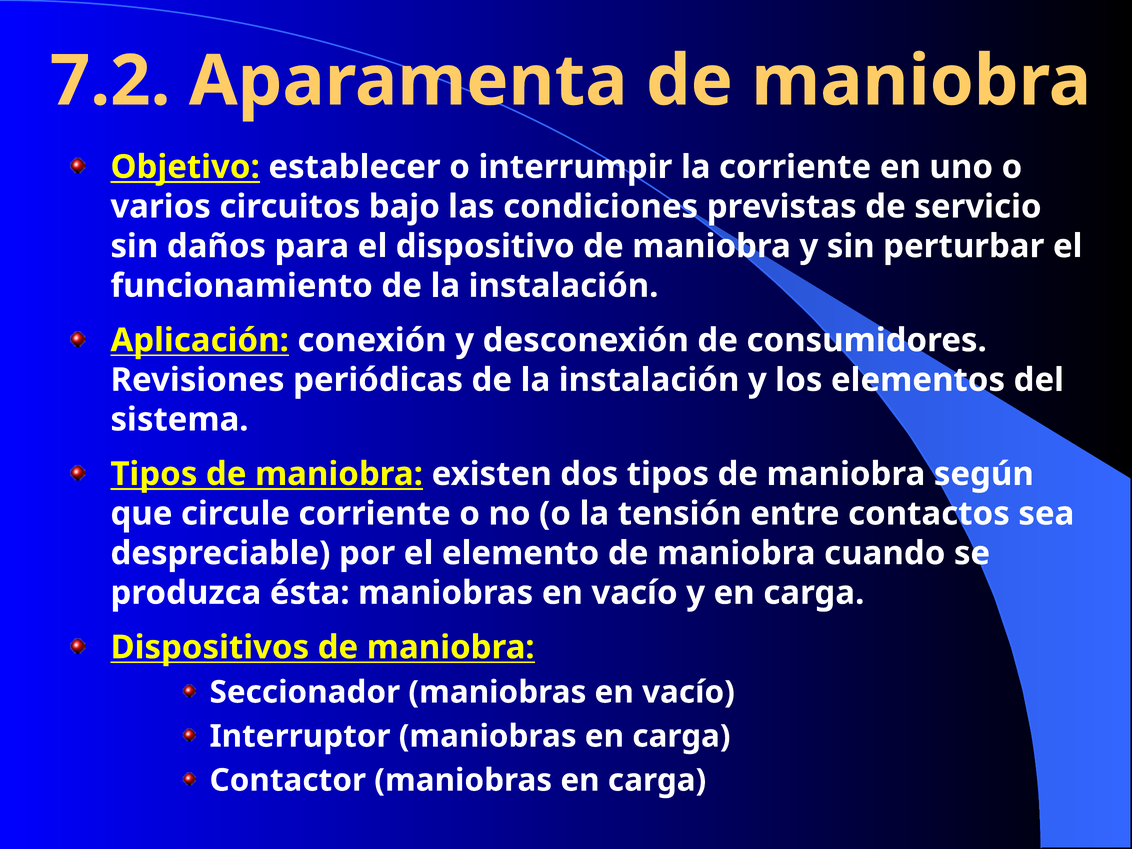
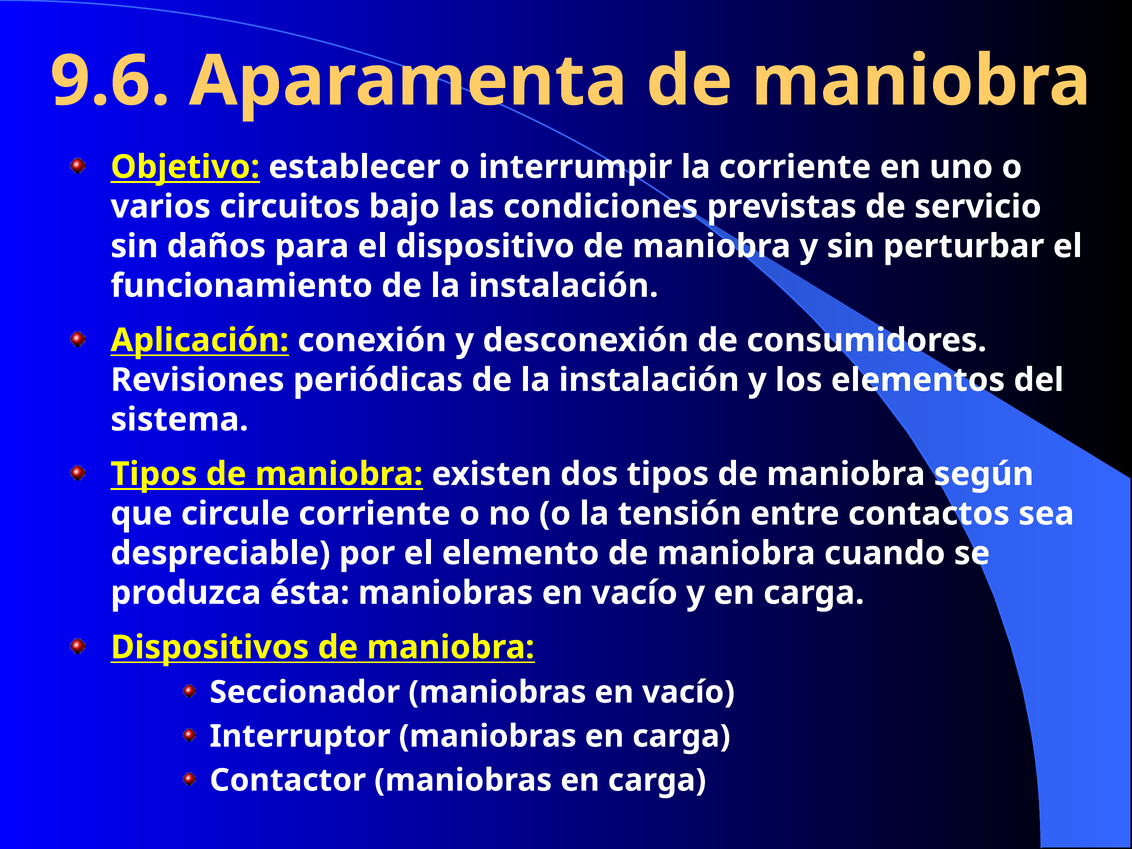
7.2: 7.2 -> 9.6 (110, 81)
